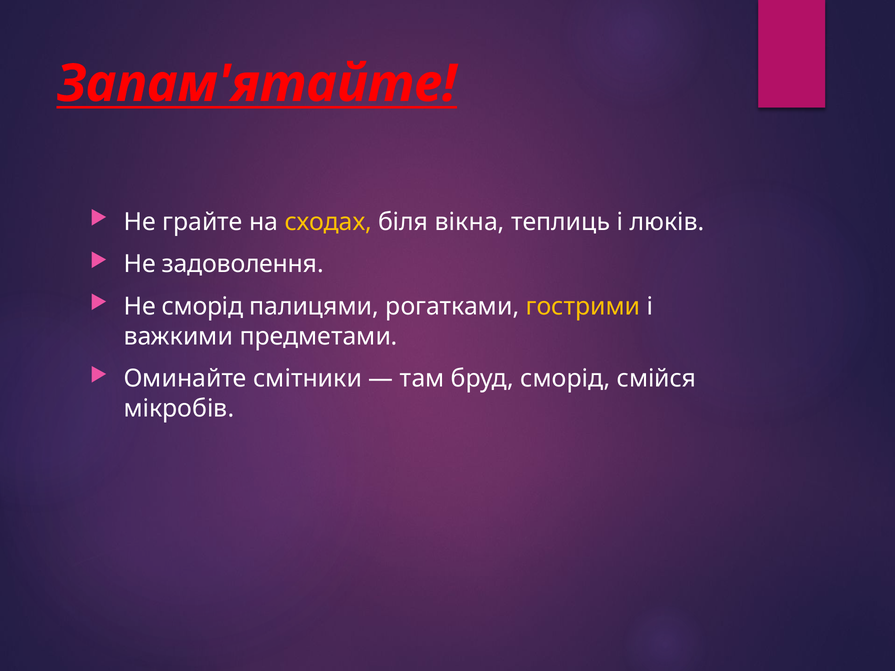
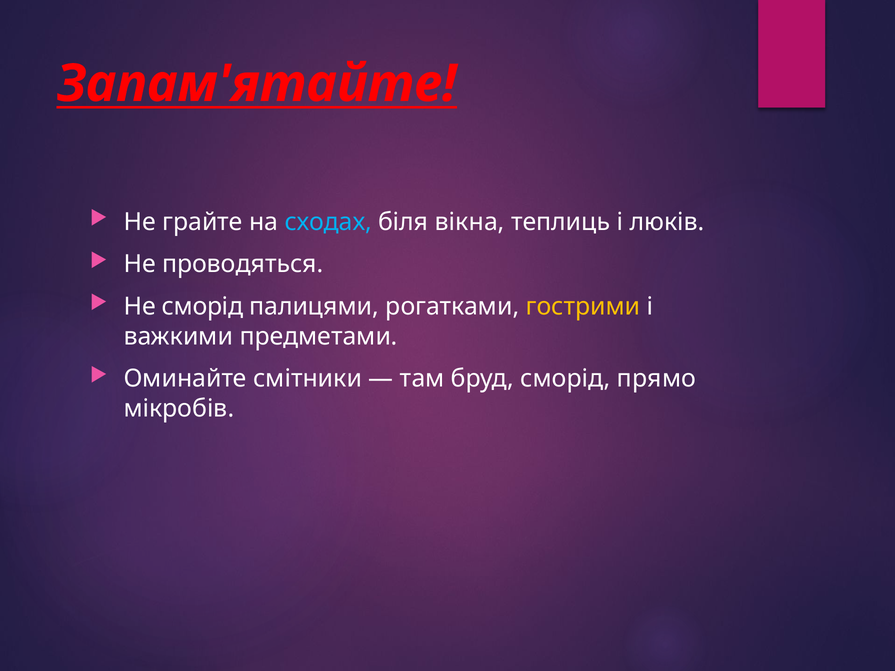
сходах colour: yellow -> light blue (328, 222)
задоволення: задоволення -> проводяться (243, 264)
смійся: смійся -> прямо (656, 379)
